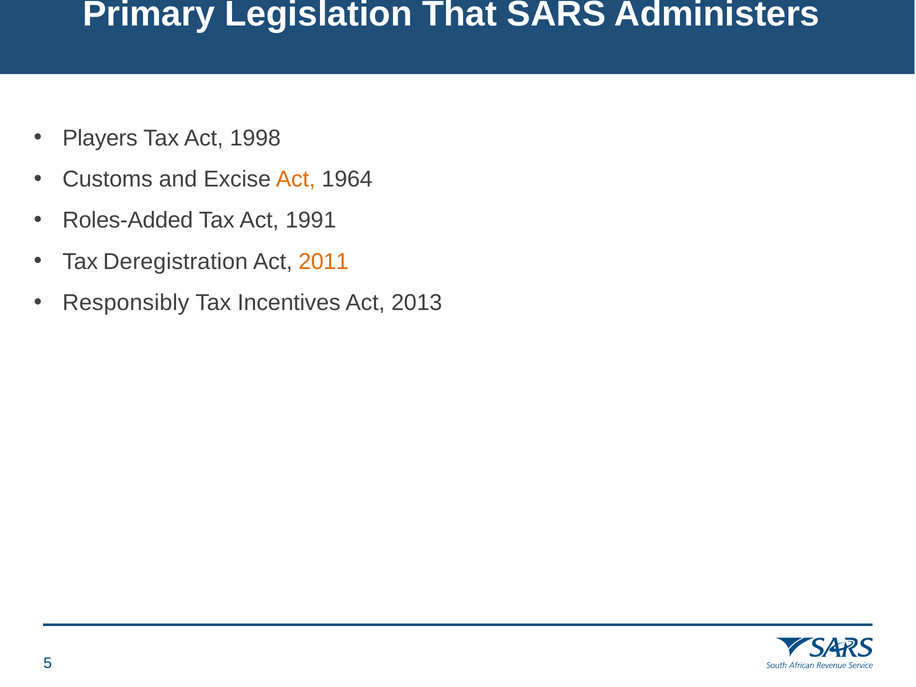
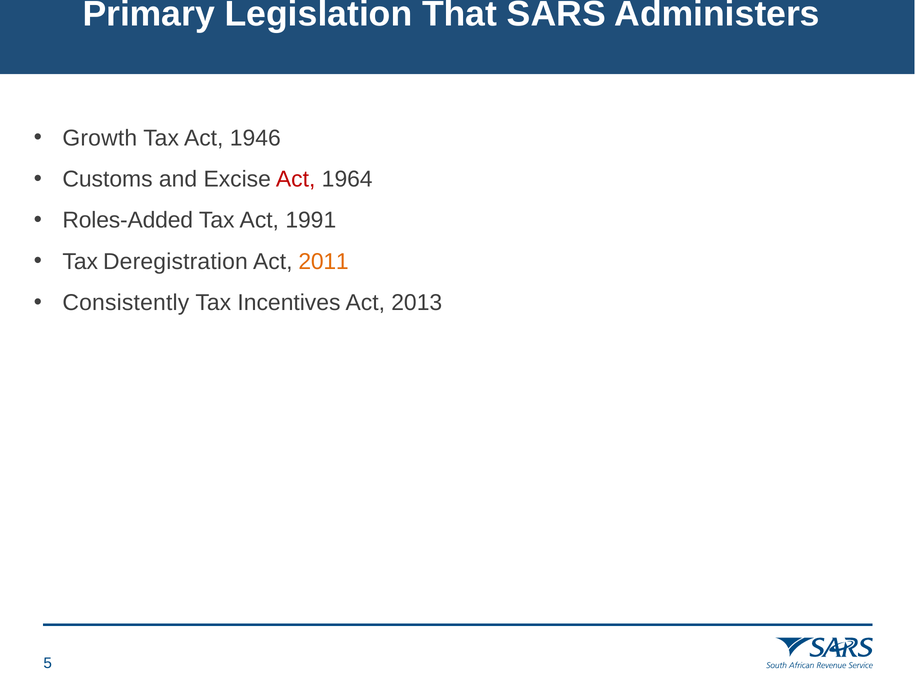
Players: Players -> Growth (100, 138)
1998: 1998 -> 1946 (255, 138)
Act colour: orange -> red (296, 179)
Responsibly: Responsibly -> Consistently (126, 303)
